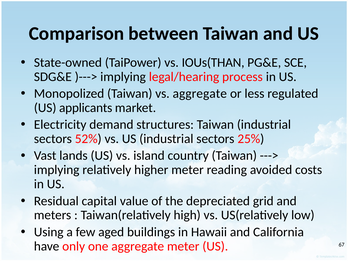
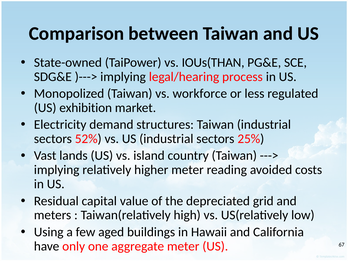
vs aggregate: aggregate -> workforce (200, 94)
applicants: applicants -> exhibition (86, 108)
